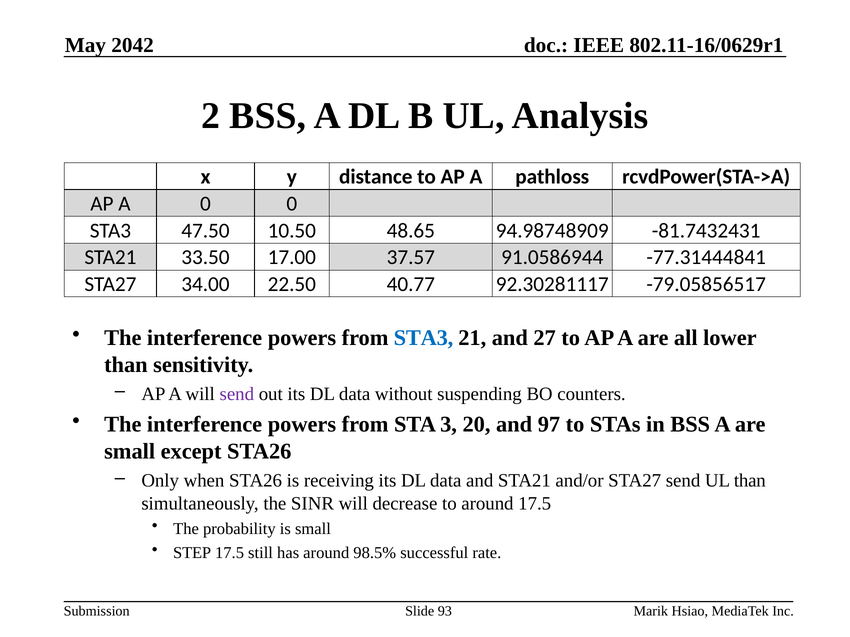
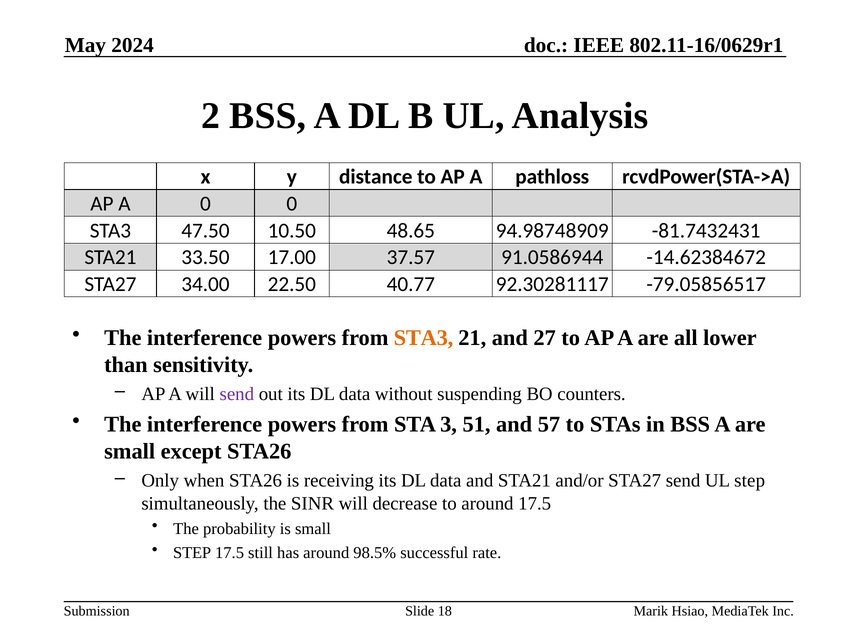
2042: 2042 -> 2024 (133, 45)
-77.31444841: -77.31444841 -> -14.62384672 (706, 258)
STA3 colour: blue -> orange (423, 338)
20: 20 -> 51 (477, 425)
97: 97 -> 57 (549, 425)
UL than: than -> step (750, 481)
93: 93 -> 18 (445, 611)
